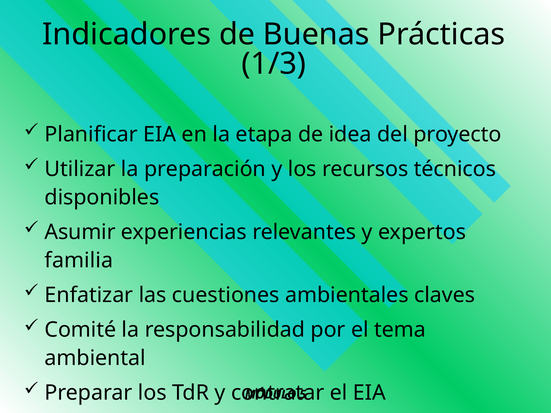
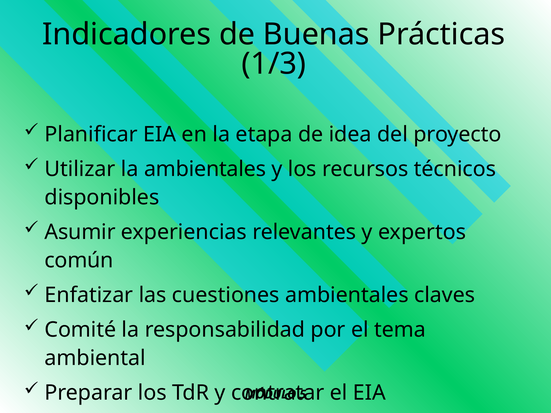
la preparación: preparación -> ambientales (205, 169)
familia: familia -> común (79, 261)
